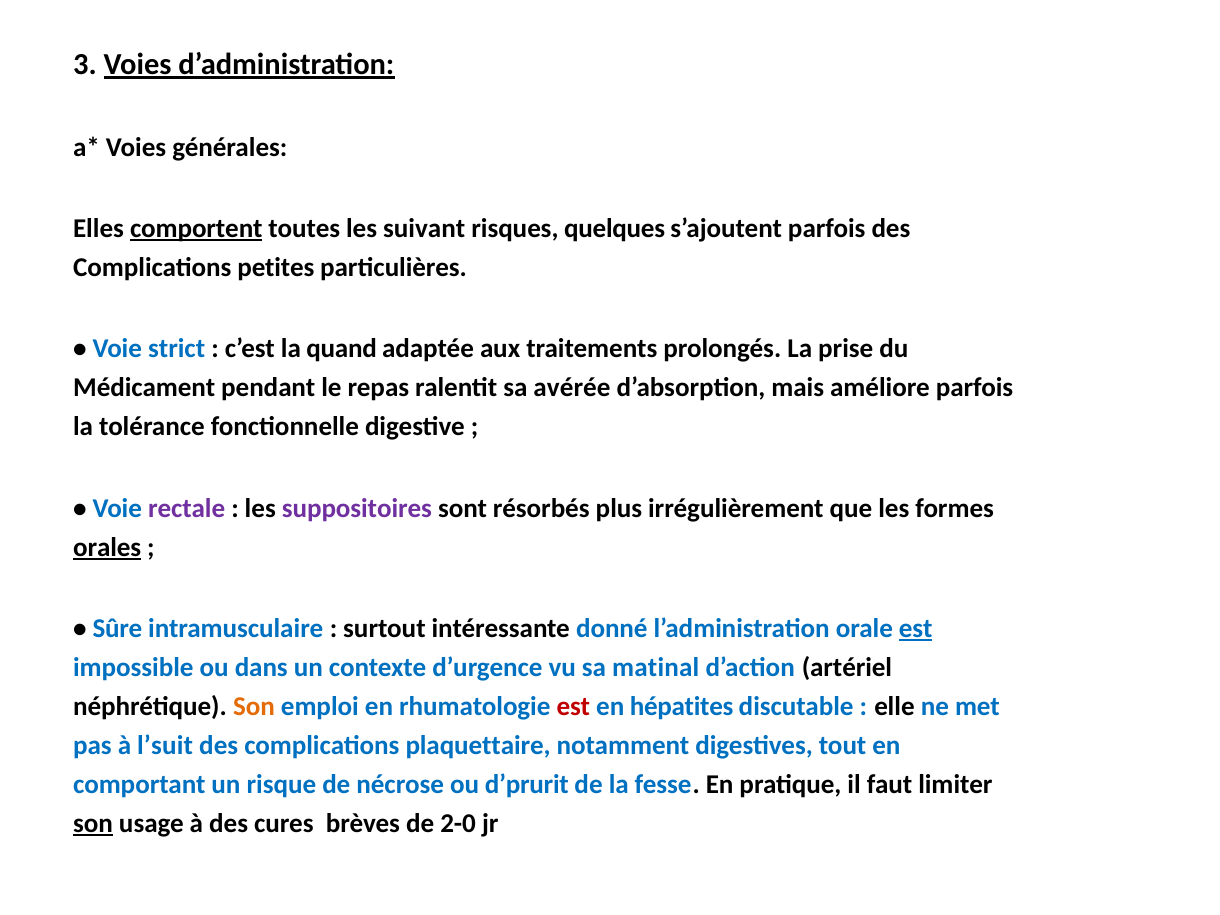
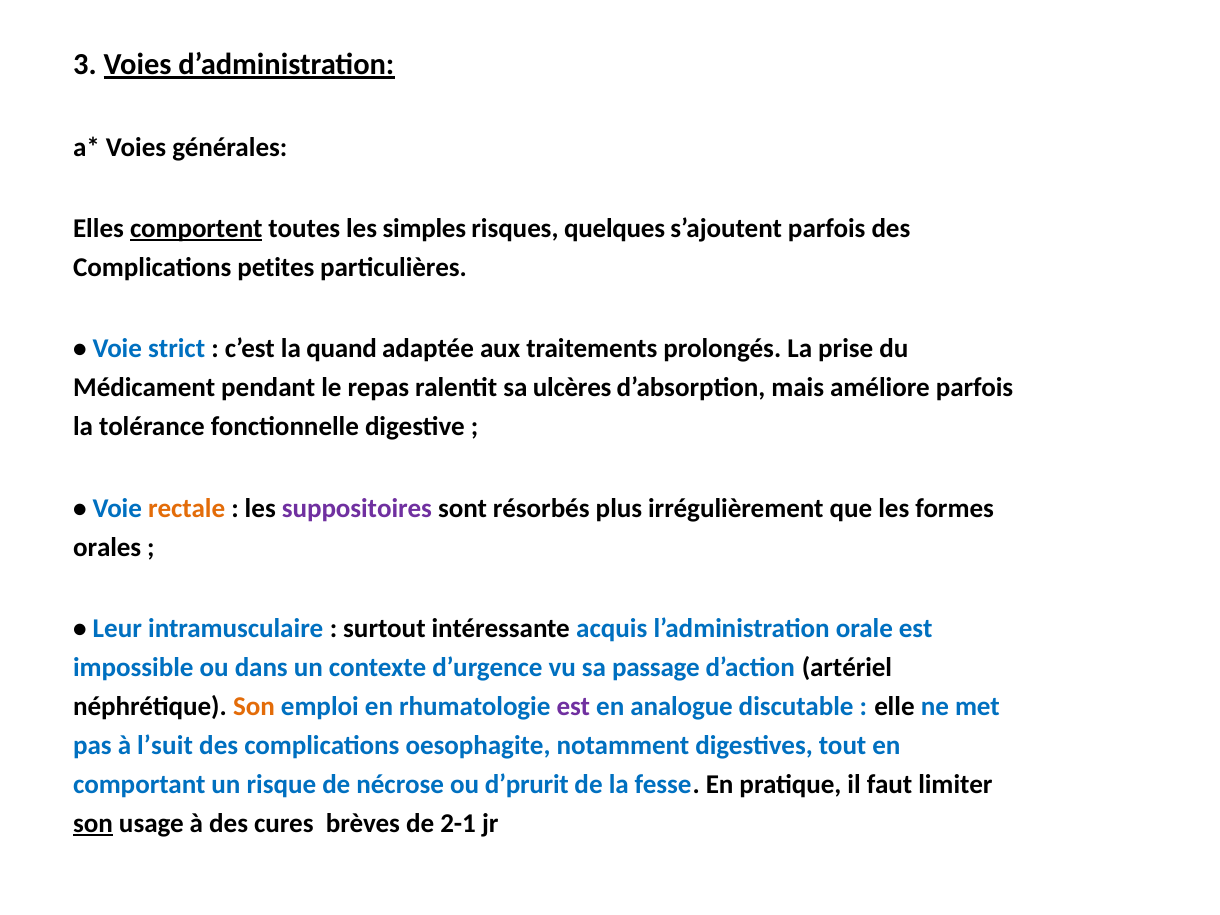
suivant: suivant -> simples (424, 229)
avérée: avérée -> ulcères (572, 388)
rectale colour: purple -> orange (187, 508)
orales underline: present -> none (107, 547)
Sûre: Sûre -> Leur (117, 628)
donné: donné -> acquis (612, 628)
est underline: present -> none (916, 628)
matinal: matinal -> passage (656, 667)
est colour: red -> purple (573, 706)
hépatites: hépatites -> analogue (682, 706)
plaquettaire: plaquettaire -> oesophagite (478, 745)
2-0: 2-0 -> 2-1 (458, 823)
